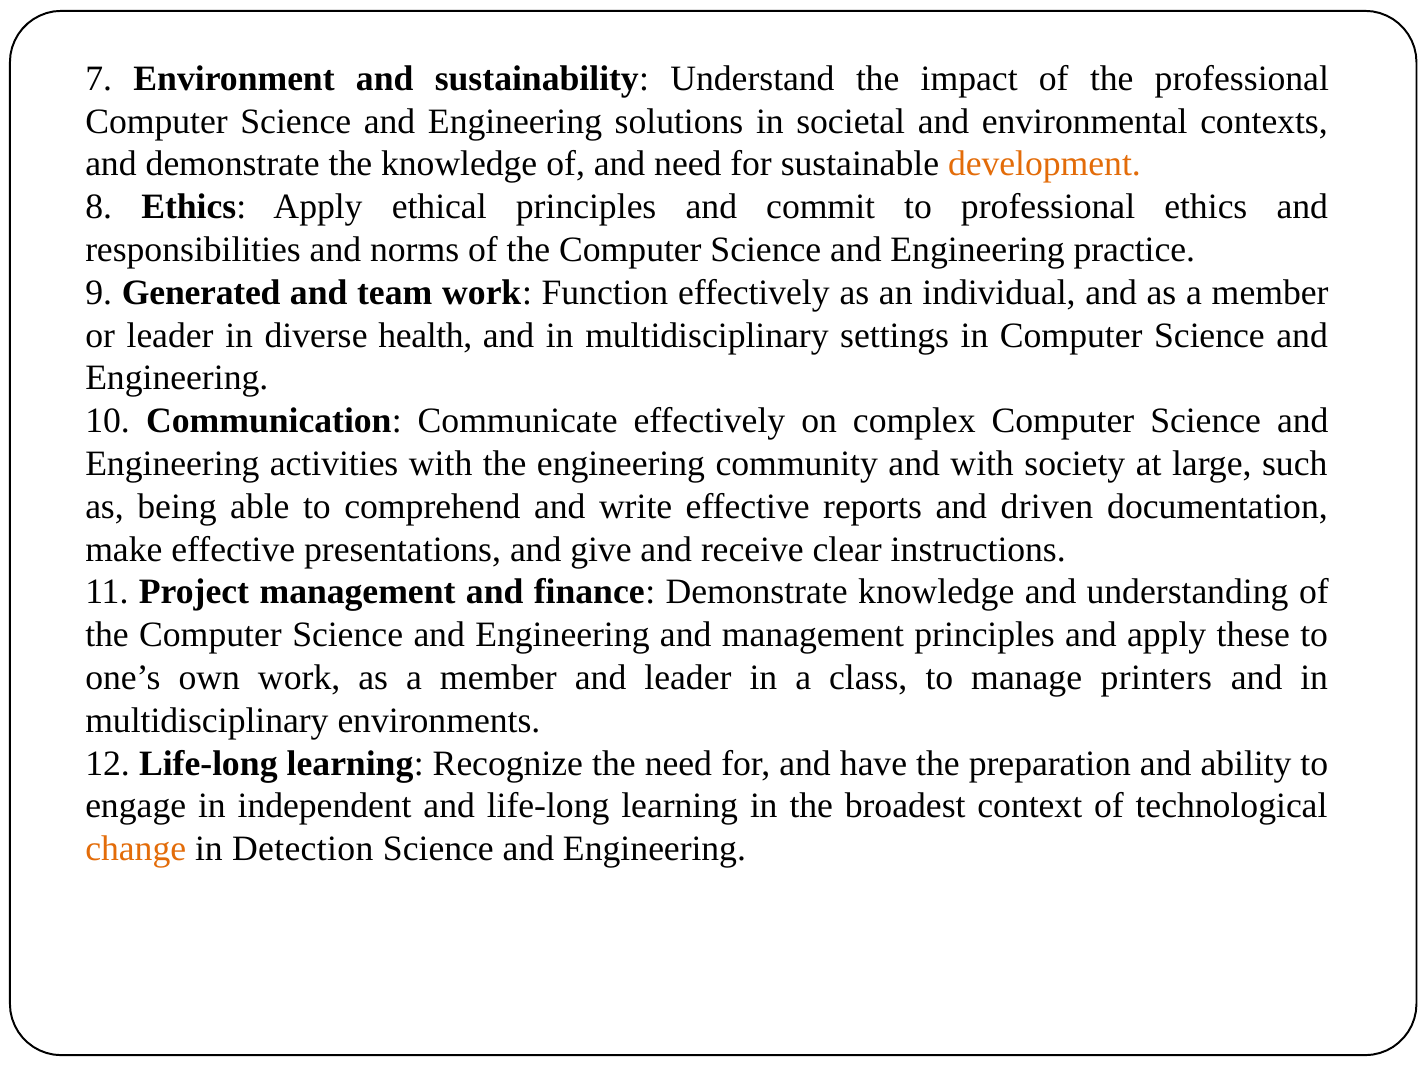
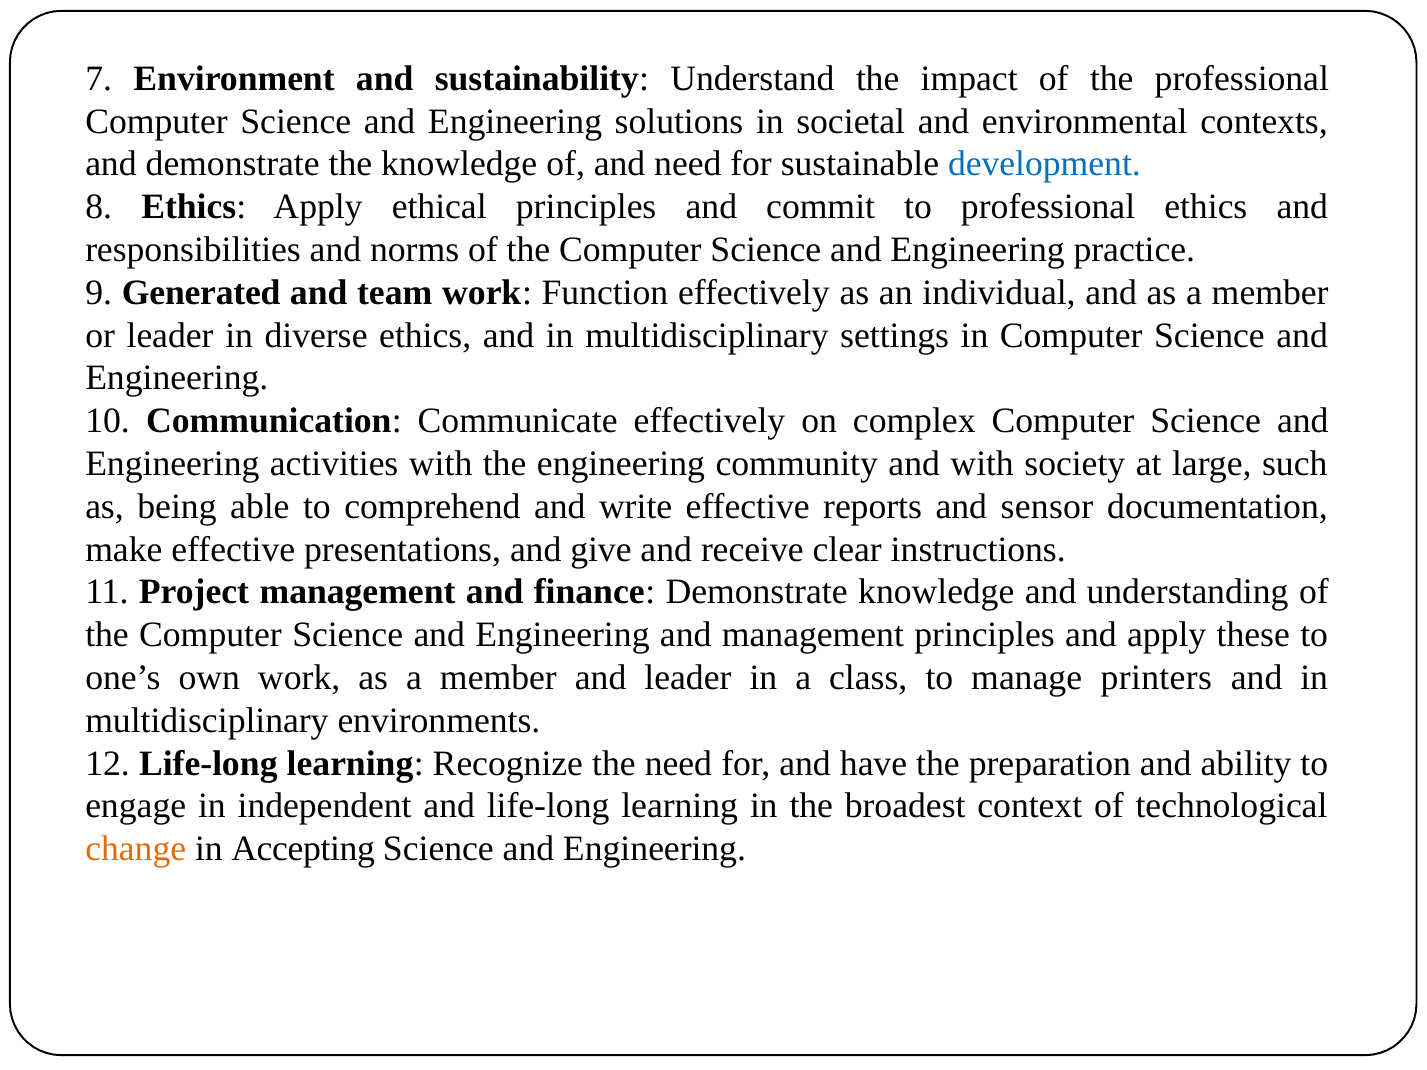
development colour: orange -> blue (1044, 164)
diverse health: health -> ethics (425, 335)
driven: driven -> sensor (1047, 507)
Detection: Detection -> Accepting (303, 849)
